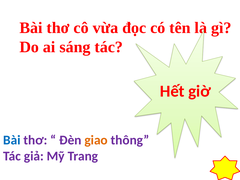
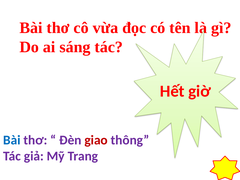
giao colour: orange -> red (96, 140)
